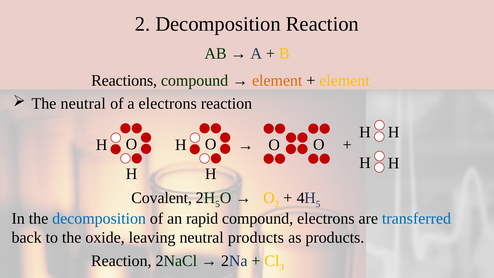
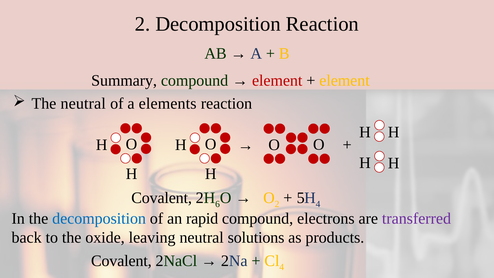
Reactions: Reactions -> Summary (124, 81)
element colour: orange -> red (277, 81)
a electrons: electrons -> elements (168, 104)
5: 5 -> 6 (218, 204)
4: 4 -> 5 (301, 198)
5: 5 -> 4 (318, 204)
transferred colour: blue -> purple (416, 218)
neutral products: products -> solutions (256, 238)
Reaction: Reaction -> Covalent (121, 261)
3: 3 -> 4 (282, 267)
